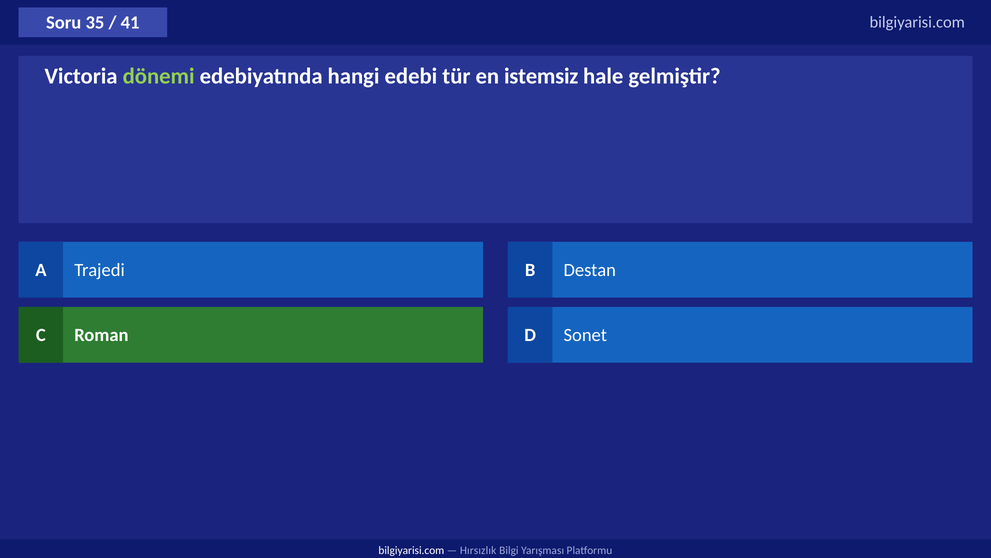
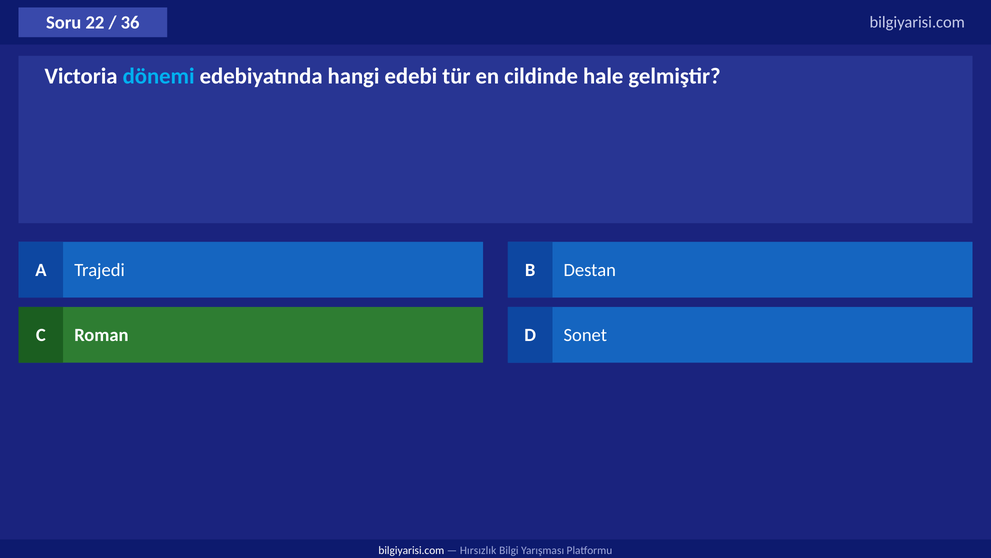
35: 35 -> 22 (95, 23)
41: 41 -> 36 (130, 23)
dönemi colour: light green -> light blue (159, 76)
istemsiz: istemsiz -> cildinde (541, 76)
